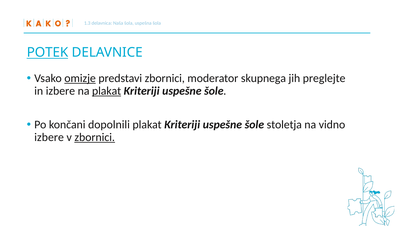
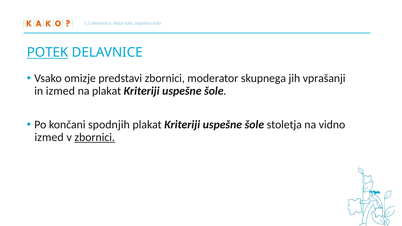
omizje underline: present -> none (80, 78)
preglejte: preglejte -> vprašanji (324, 78)
in izbere: izbere -> izmed (60, 91)
plakat underline: present -> none (107, 91)
dopolnili: dopolnili -> spodnjih (109, 125)
izbere: izbere -> izmed (49, 137)
